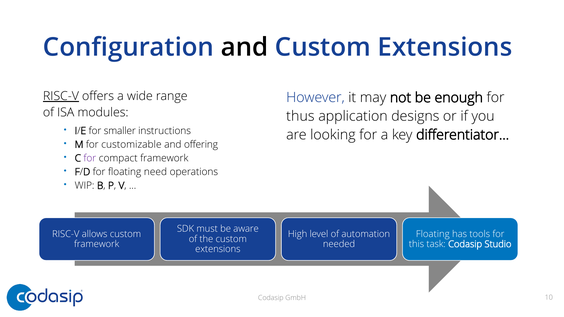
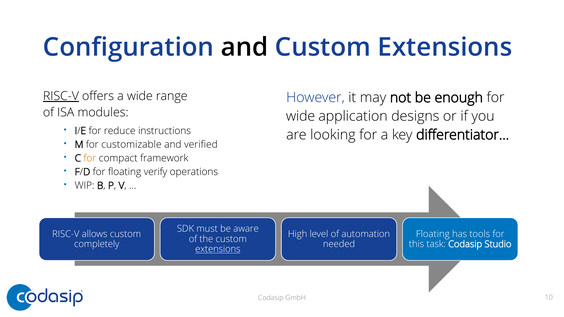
thus: thus -> wide (301, 116)
smaller: smaller -> reduce (120, 131)
offering: offering -> verified (201, 145)
for colour: purple -> orange (90, 158)
need: need -> verify (156, 172)
framework: framework -> completely (97, 244)
extensions underline: none -> present (218, 249)
